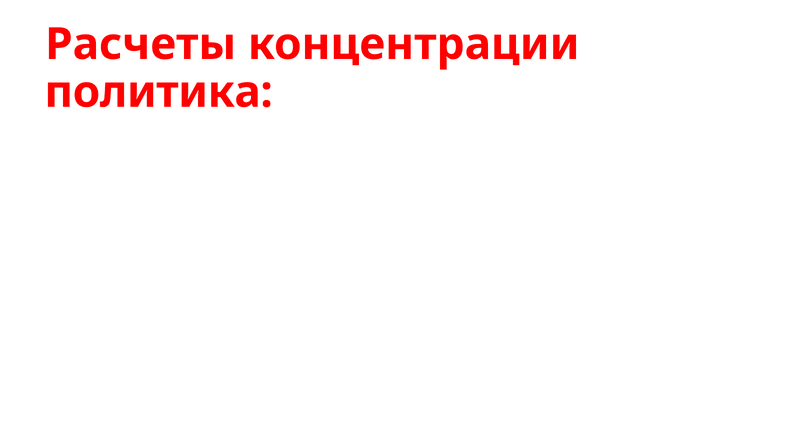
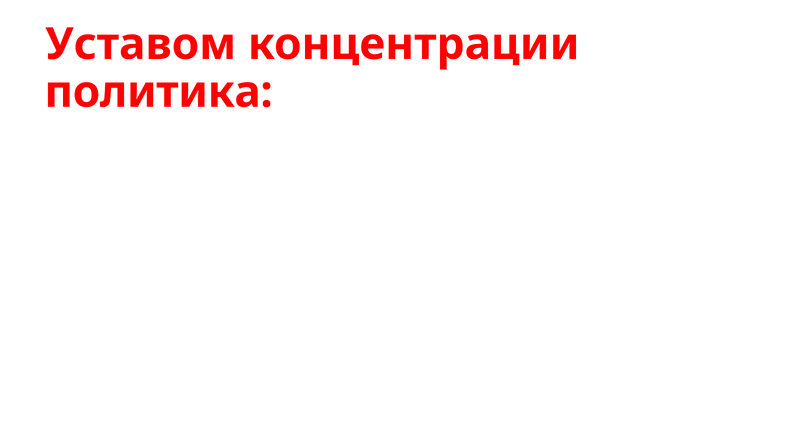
Расчеты: Расчеты -> Уставом (141, 44)
